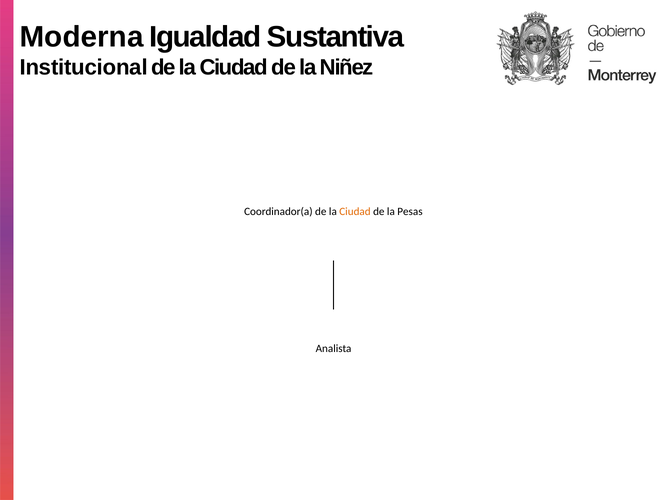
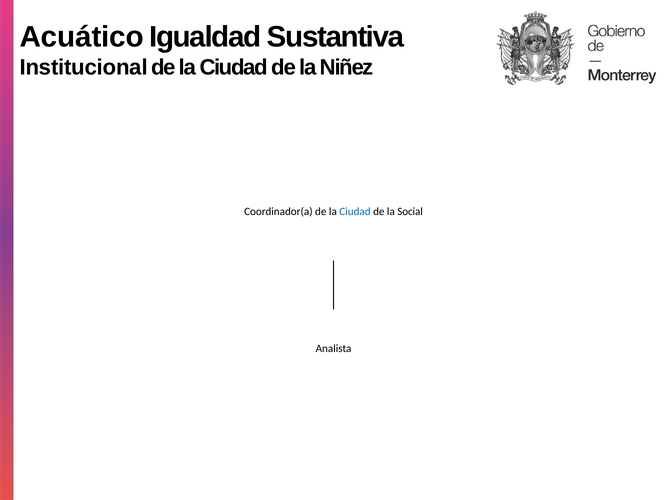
Moderna: Moderna -> Acuático (82, 37)
Ciudad colour: orange -> blue (355, 212)
Pesas: Pesas -> Social (410, 212)
